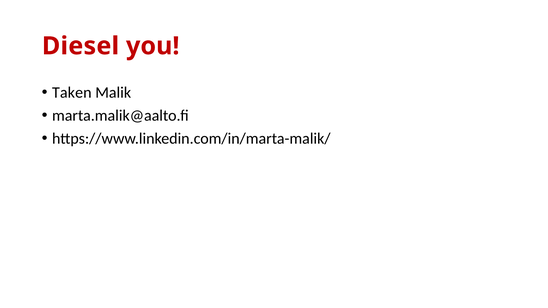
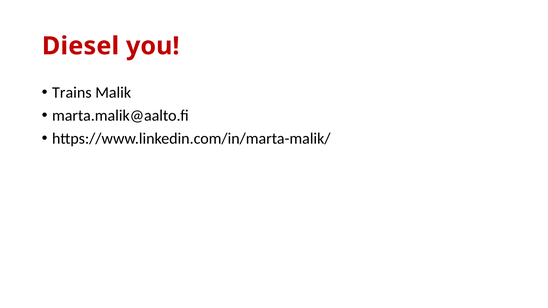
Taken: Taken -> Trains (72, 93)
